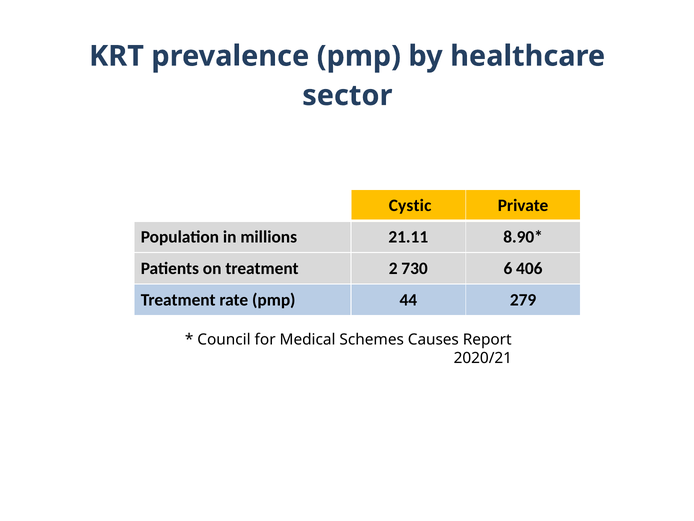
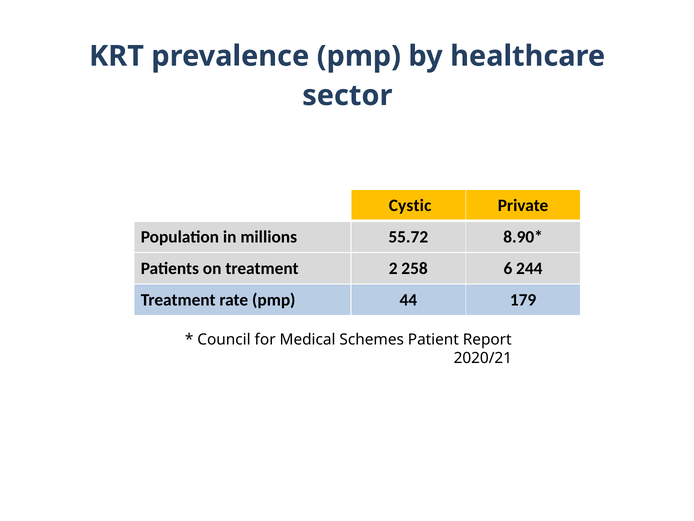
21.11: 21.11 -> 55.72 (408, 237)
730: 730 -> 258 (415, 268)
406: 406 -> 244 (529, 268)
279: 279 -> 179 (523, 300)
Causes: Causes -> Patient (433, 340)
